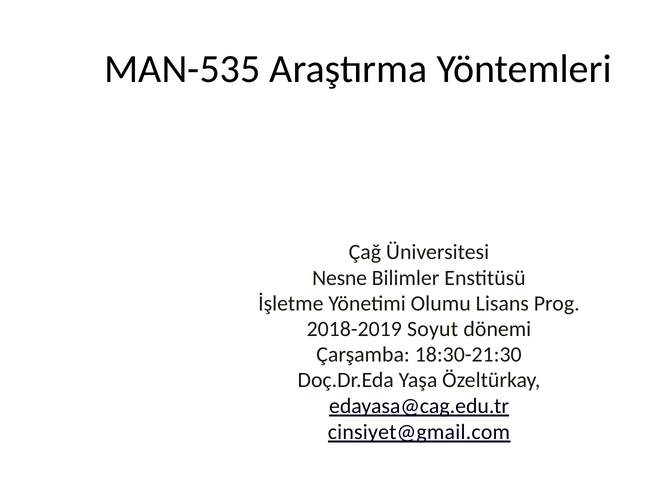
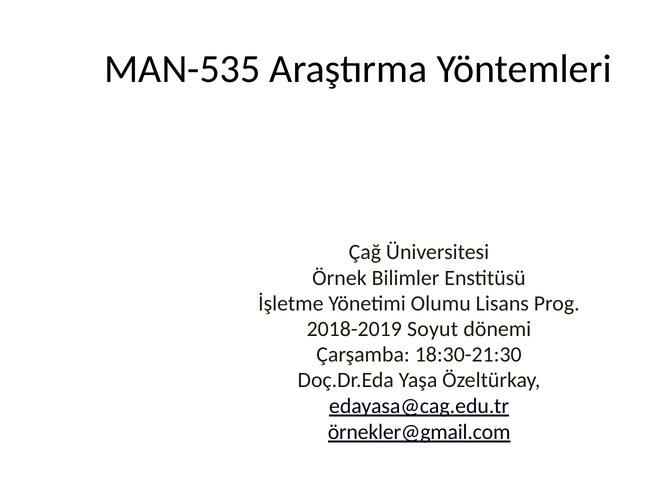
Nesne: Nesne -> Örnek (339, 278)
cinsiyet@gmail.com: cinsiyet@gmail.com -> örnekler@gmail.com (419, 432)
